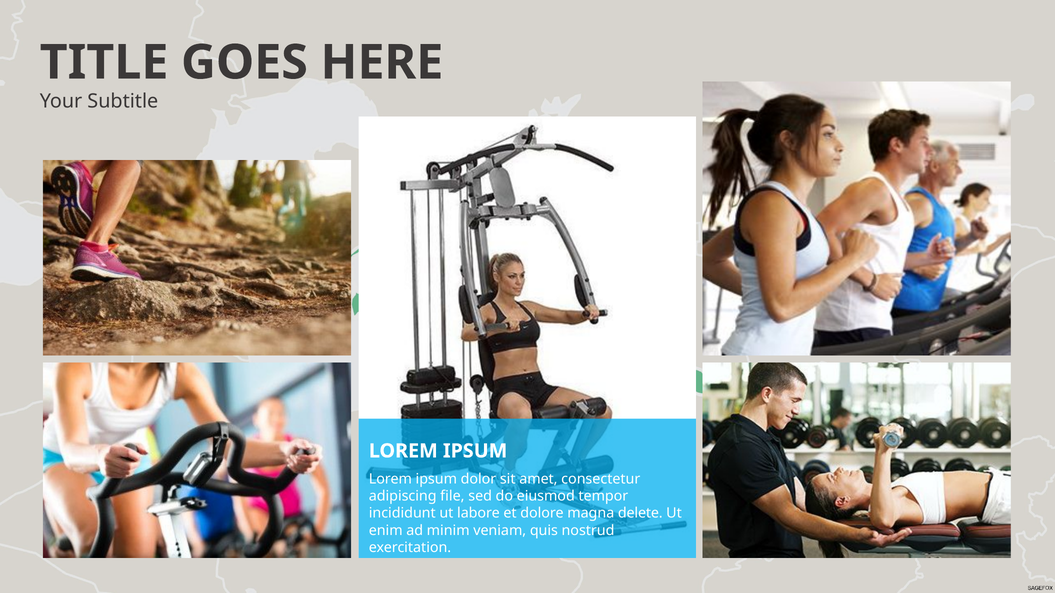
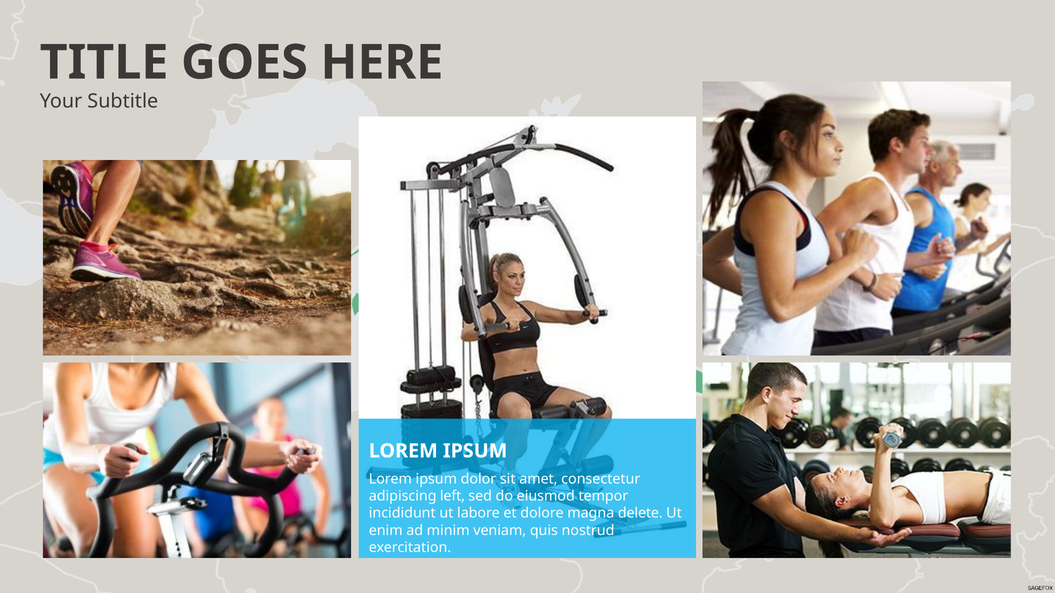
file: file -> left (452, 496)
